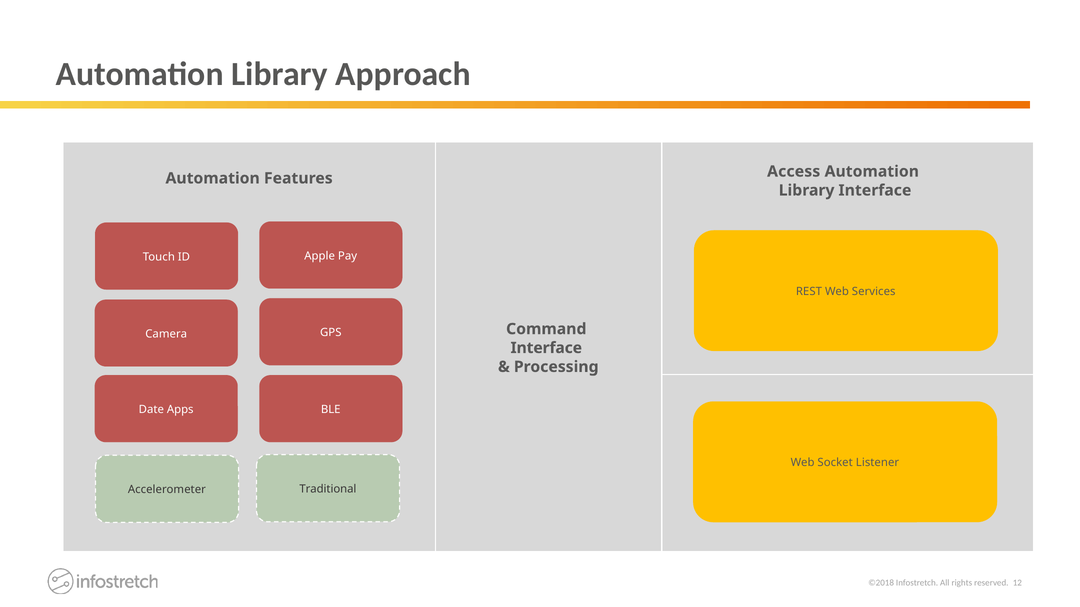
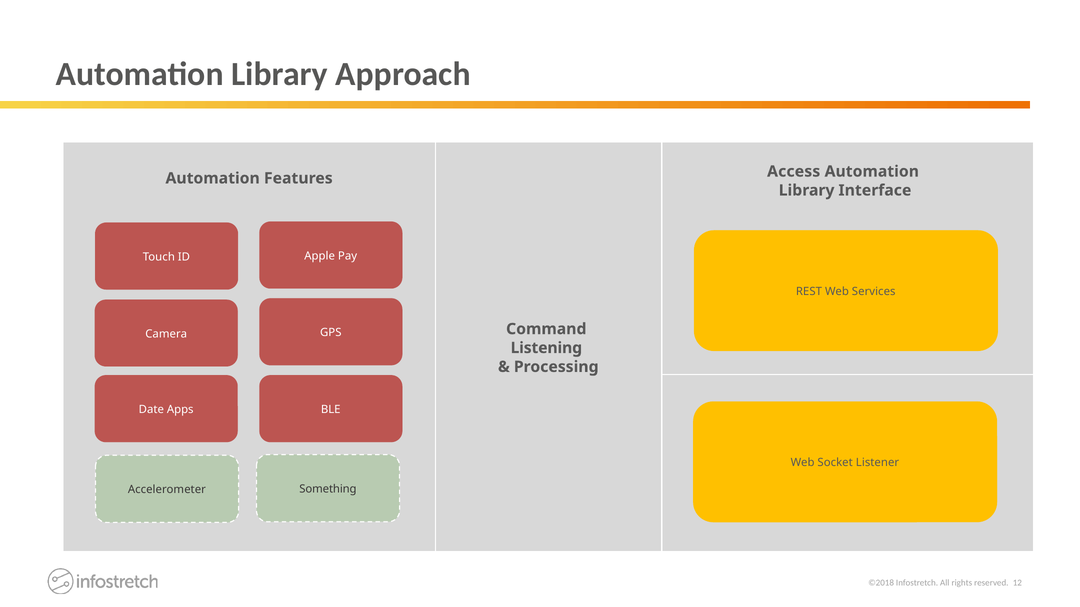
Interface: Interface -> Listening (546, 348)
Traditional: Traditional -> Something (328, 489)
